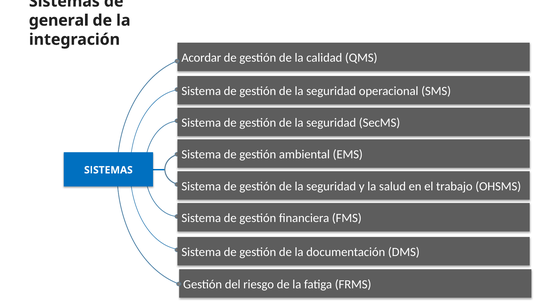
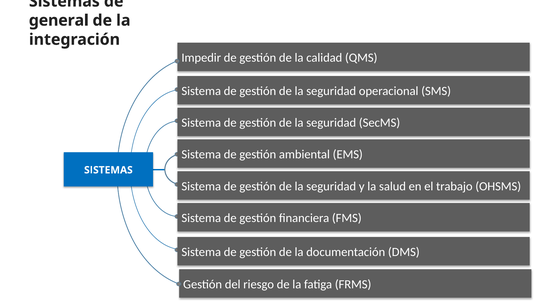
Acordar: Acordar -> Impedir (201, 58)
